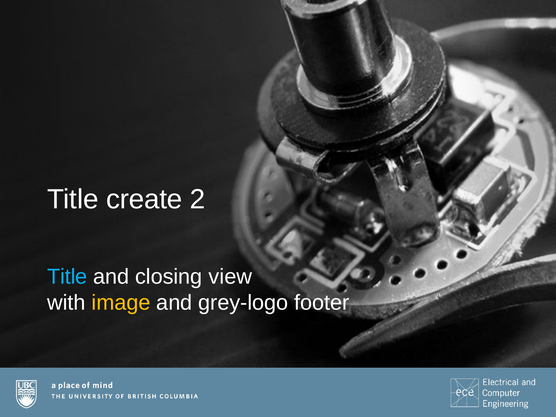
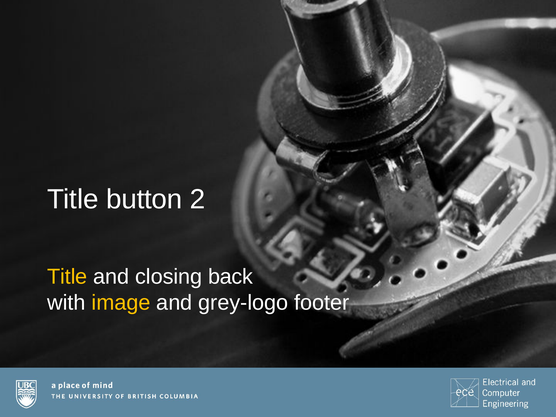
create: create -> button (144, 199)
Title colour: light blue -> yellow (67, 277)
view: view -> back (231, 277)
